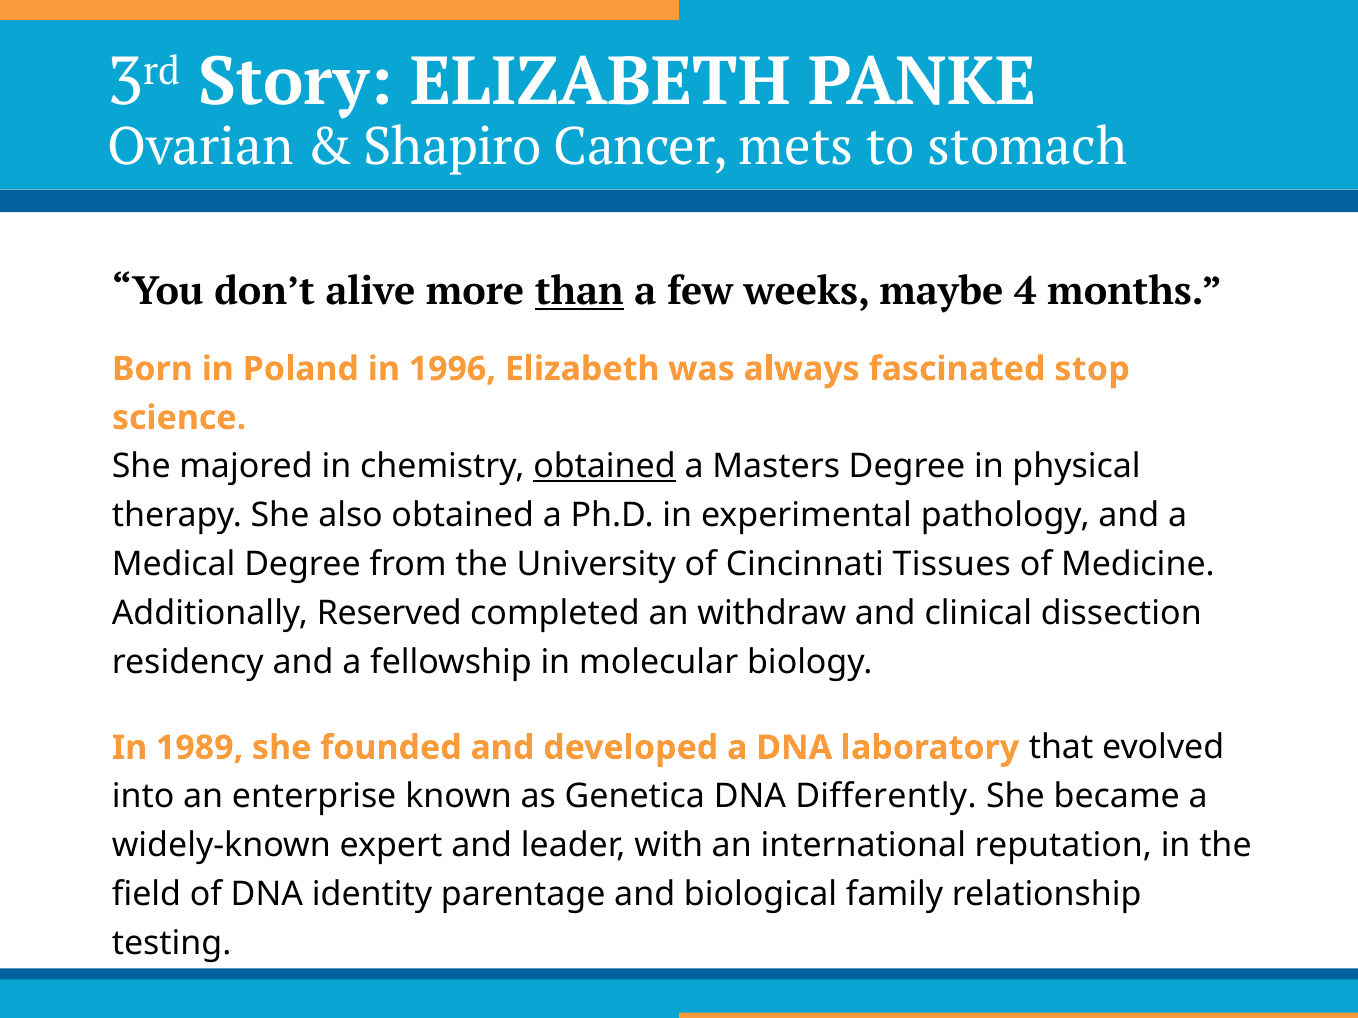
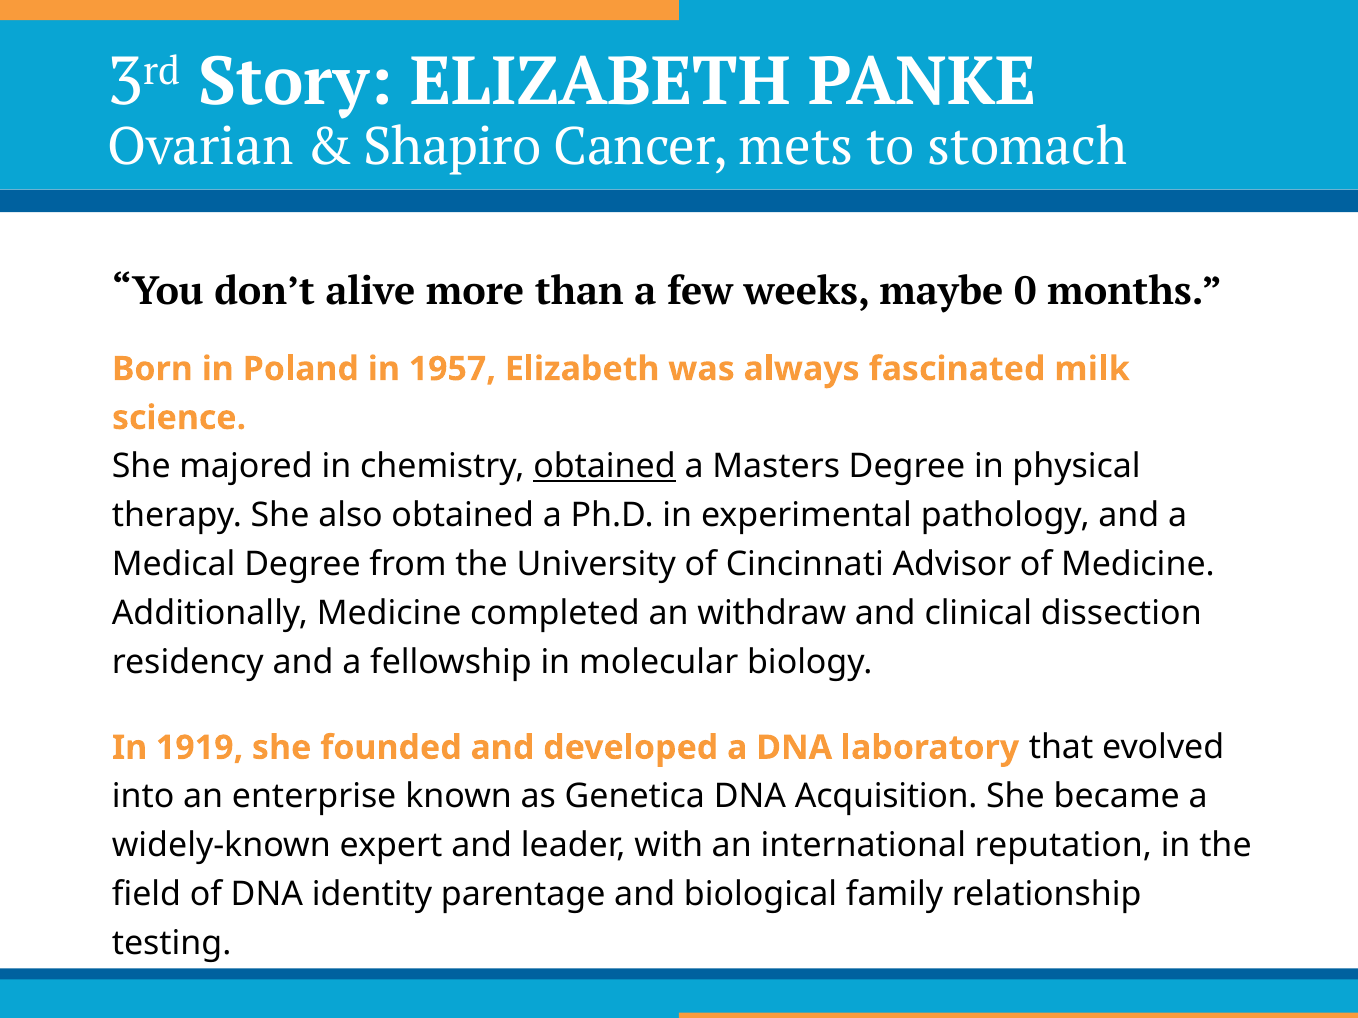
than underline: present -> none (579, 292)
4: 4 -> 0 (1025, 292)
1996: 1996 -> 1957 (452, 369)
stop: stop -> milk (1092, 369)
Tissues: Tissues -> Advisor (952, 565)
Additionally Reserved: Reserved -> Medicine (389, 613)
1989: 1989 -> 1919 (200, 748)
Differently: Differently -> Acquisition (886, 797)
